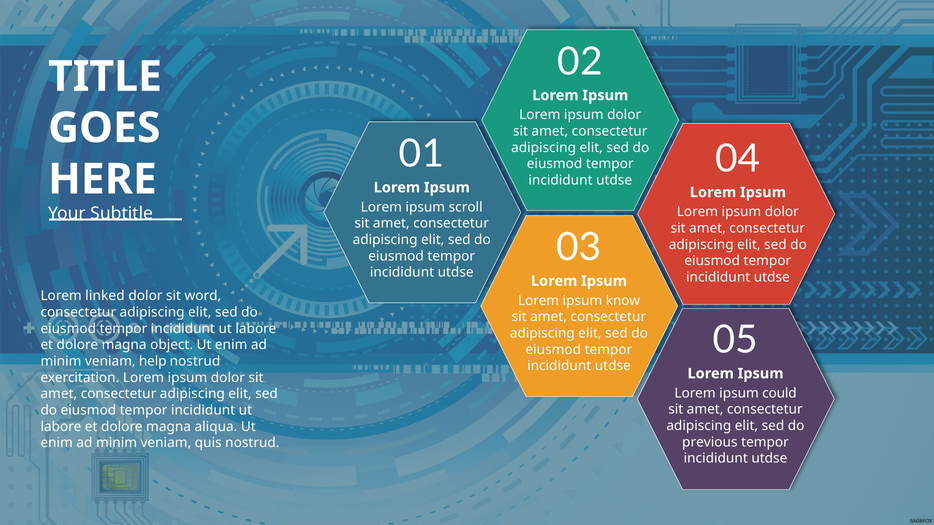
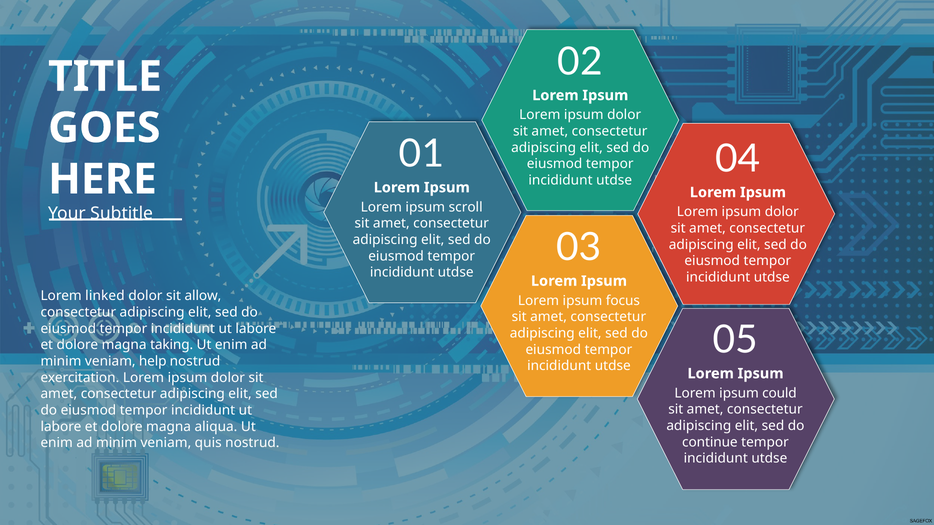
word: word -> allow (203, 296)
know: know -> focus (623, 301)
object: object -> taking (172, 345)
previous: previous -> continue (710, 442)
